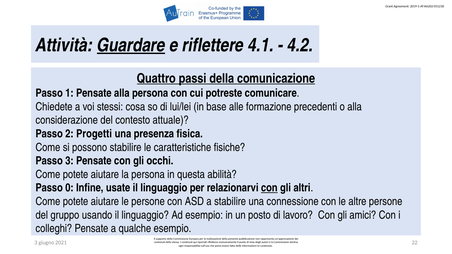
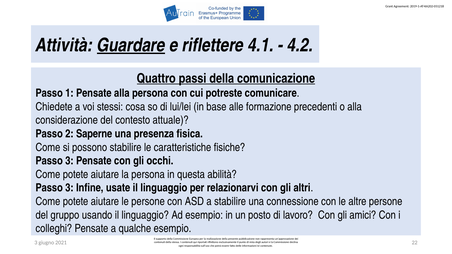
Progetti: Progetti -> Saperne (94, 134)
0: 0 -> 3 (69, 188)
con underline: present -> none (269, 188)
